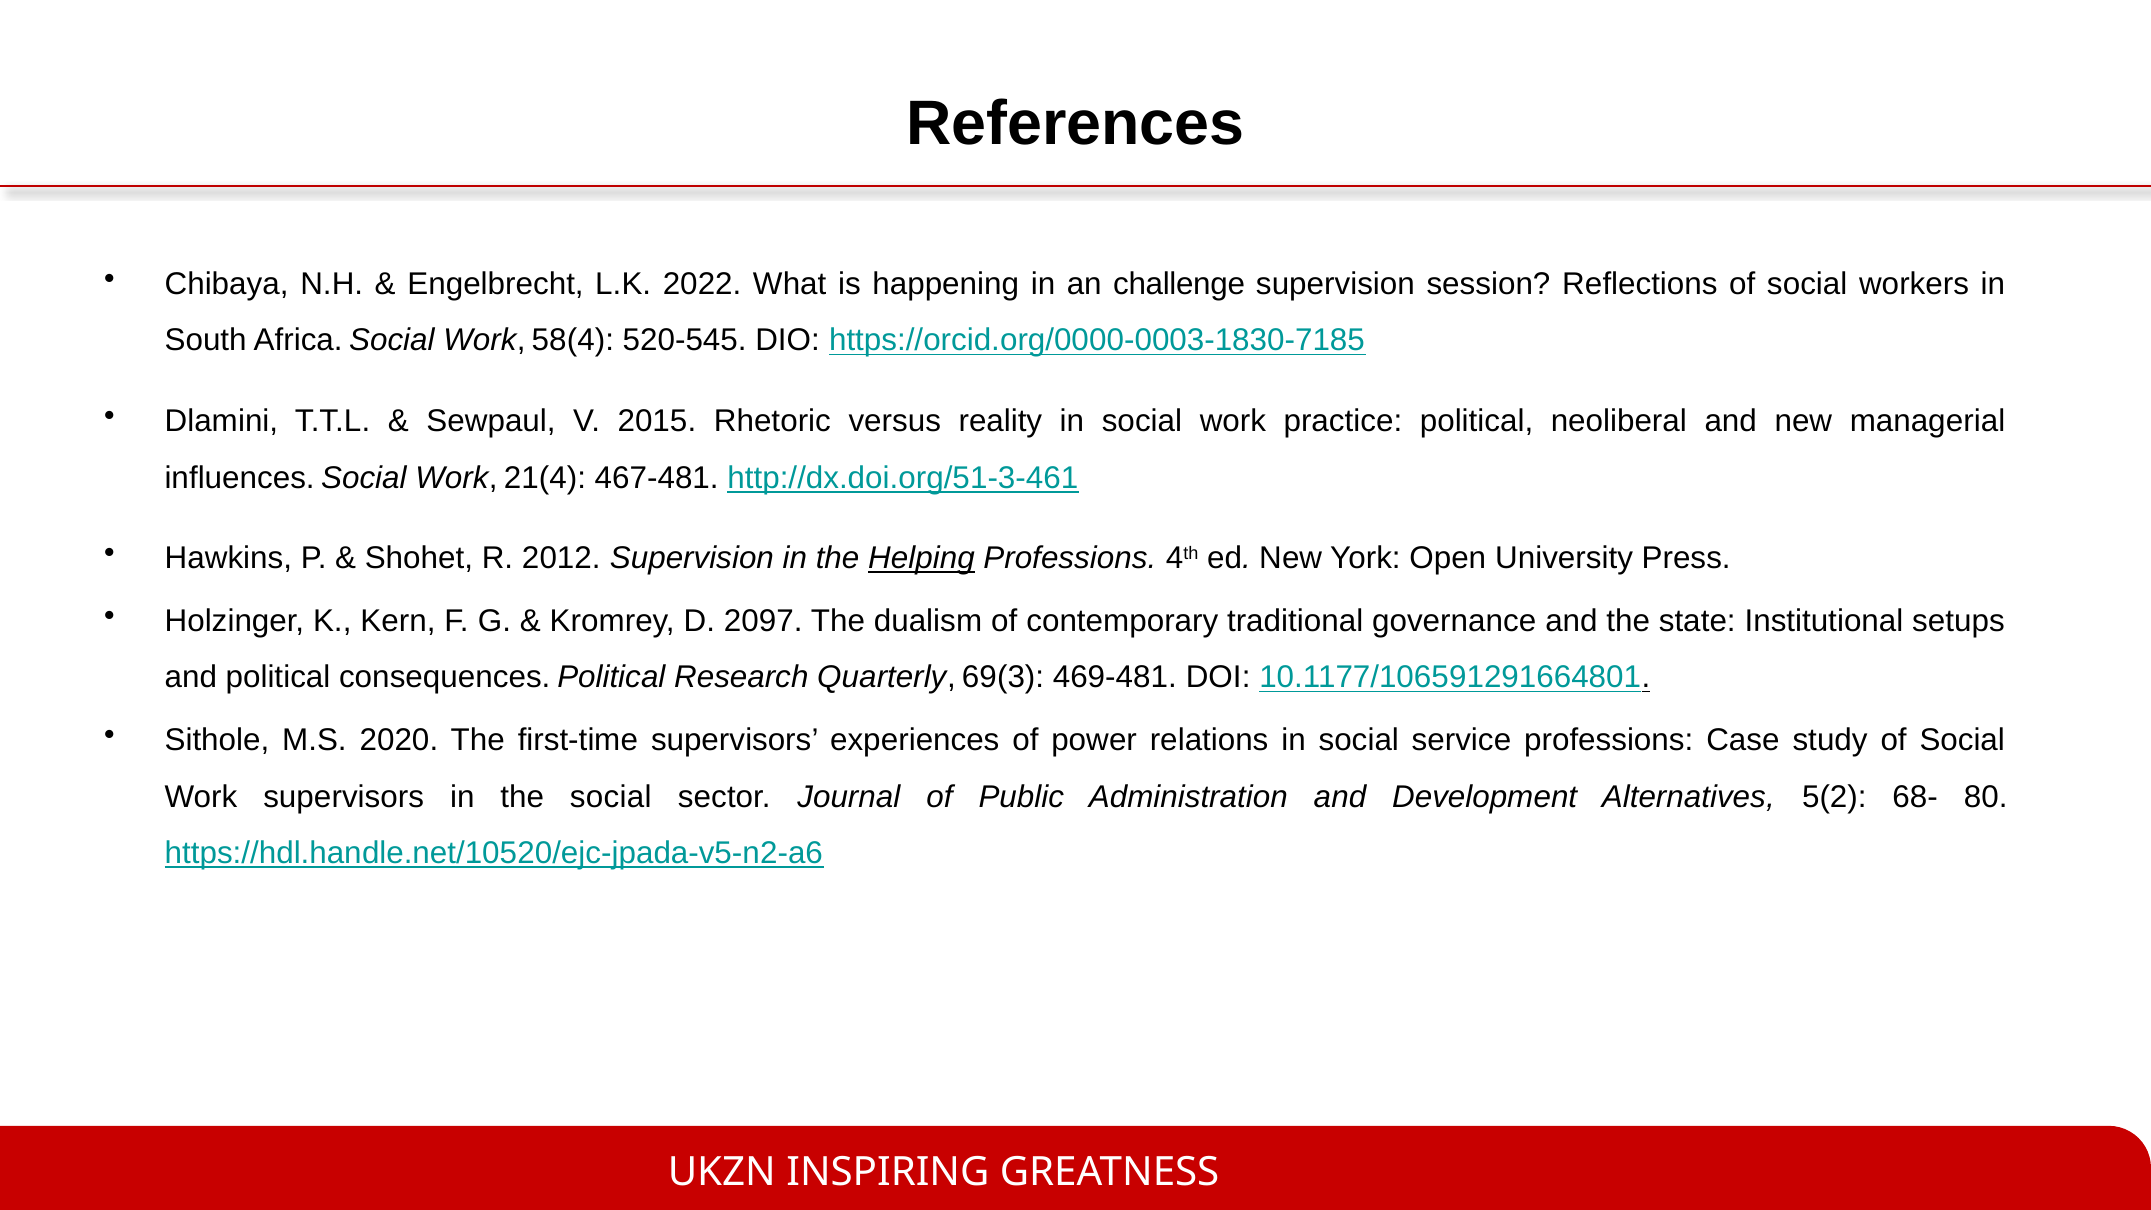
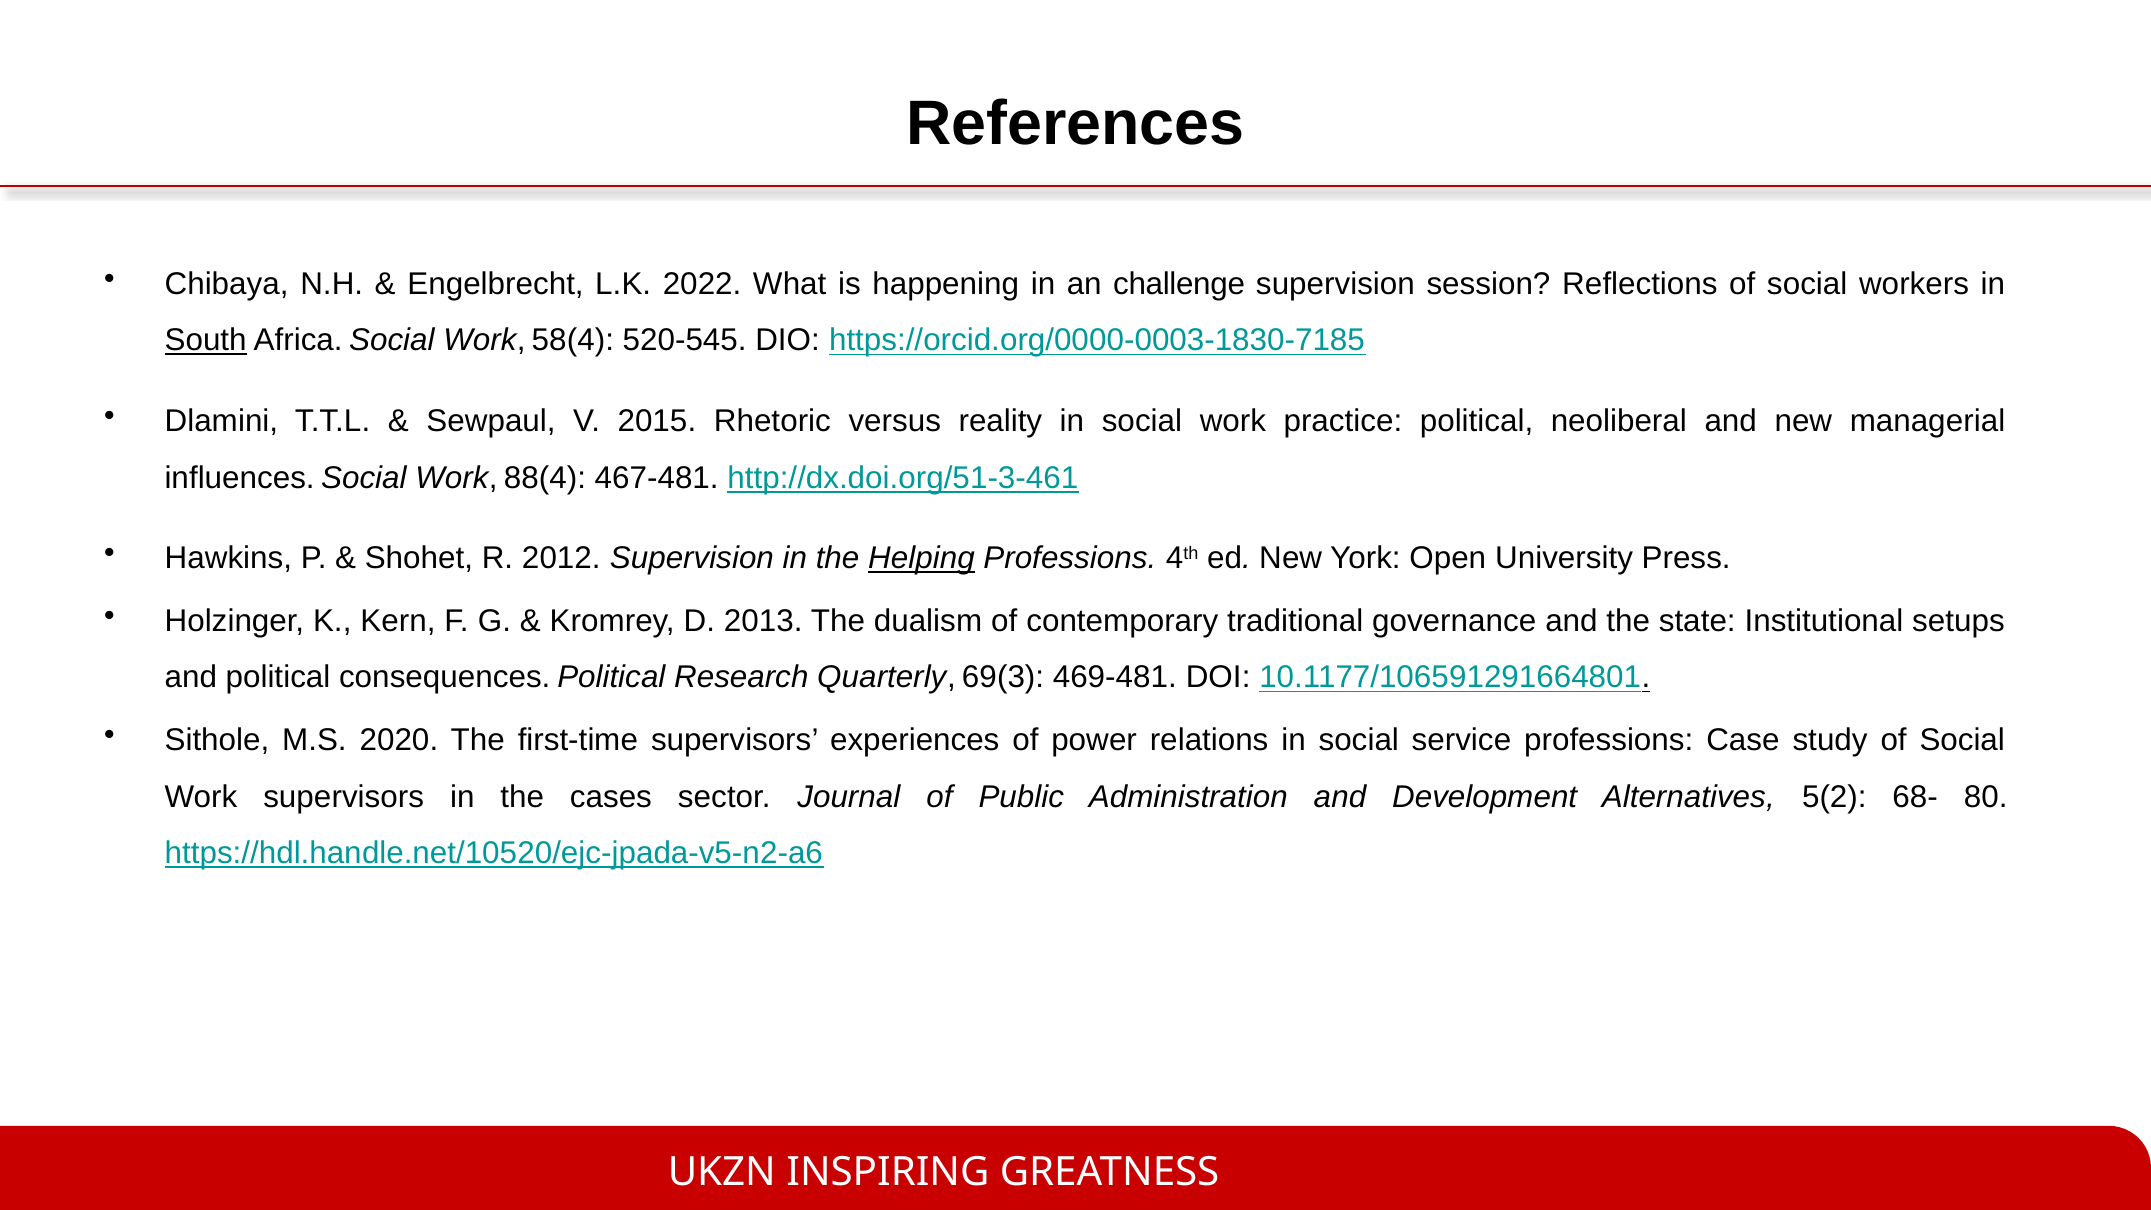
South underline: none -> present (206, 341)
21(4: 21(4 -> 88(4 (545, 478)
2097: 2097 -> 2013 (763, 621)
the social: social -> cases (611, 797)
